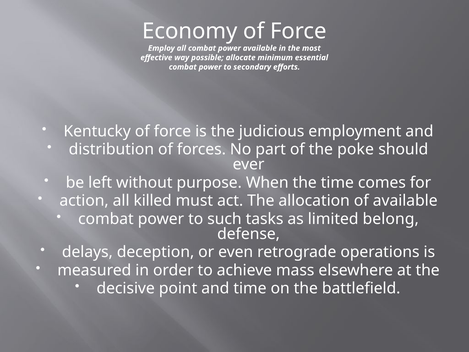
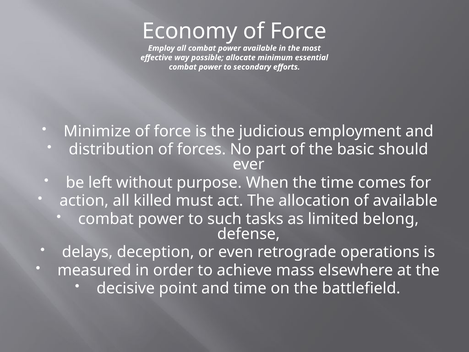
Kentucky: Kentucky -> Minimize (97, 131)
poke: poke -> basic (356, 149)
